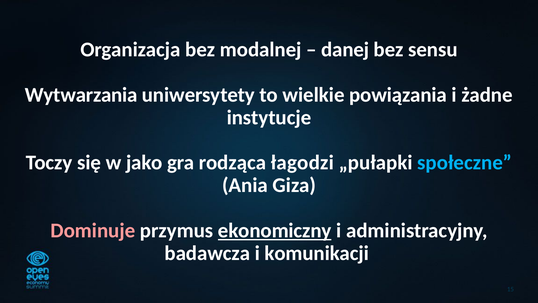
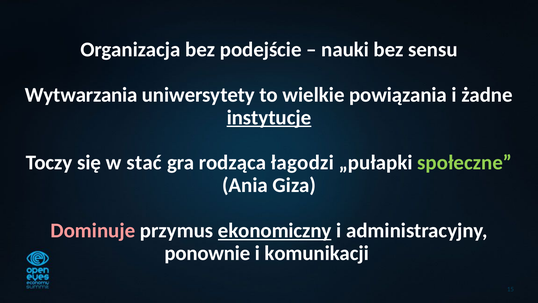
modalnej: modalnej -> podejście (261, 49)
danej: danej -> nauki (345, 49)
instytucje underline: none -> present (269, 117)
jako: jako -> stać (144, 162)
społeczne colour: light blue -> light green (465, 162)
badawcza: badawcza -> ponownie (207, 253)
